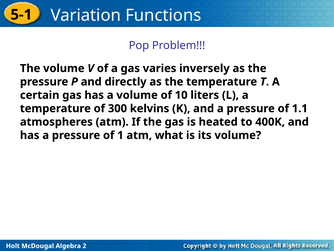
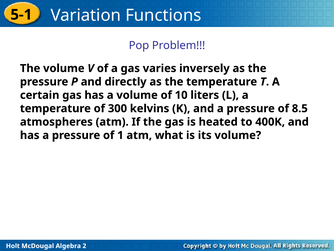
1.1: 1.1 -> 8.5 (300, 108)
